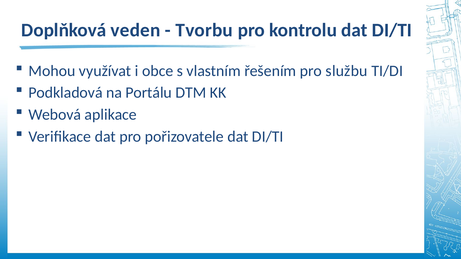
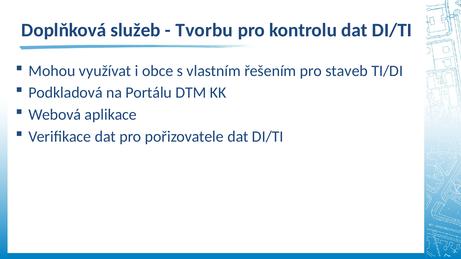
veden: veden -> služeb (136, 30)
službu: službu -> staveb (347, 71)
